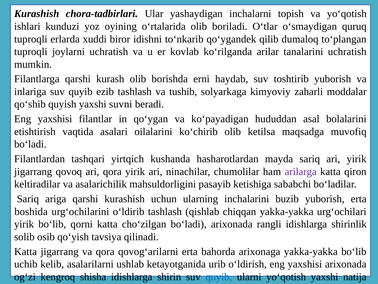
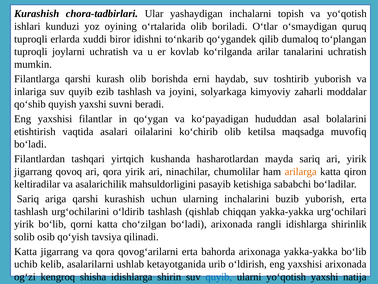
tushib: tushib -> joyini (183, 91)
arilarga colour: purple -> orange (301, 171)
boshida: boshida -> tashlash (31, 211)
